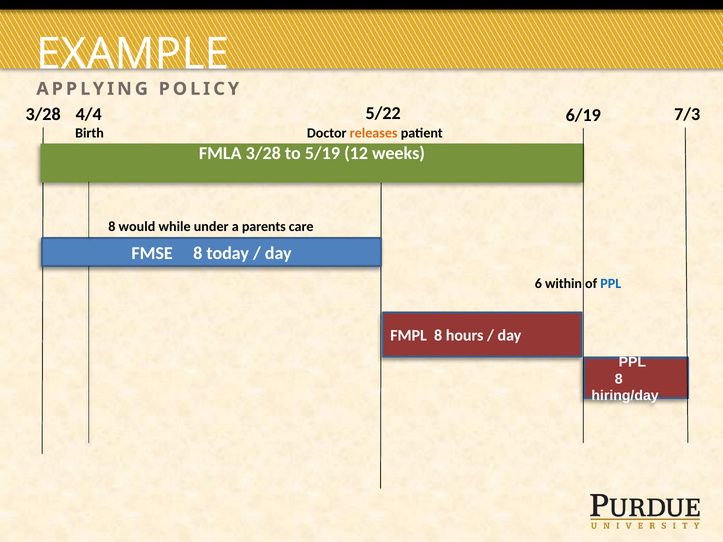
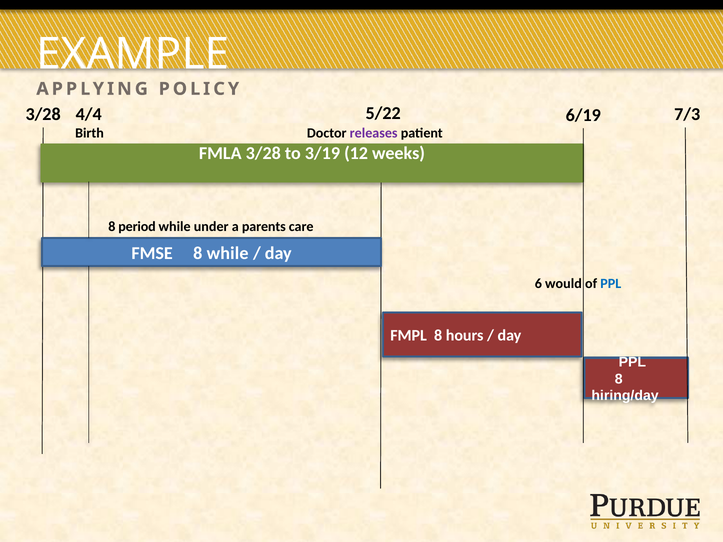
releases colour: orange -> purple (374, 133)
5/19: 5/19 -> 3/19 (322, 153)
would: would -> period (137, 227)
8 today: today -> while (228, 254)
within: within -> would (563, 284)
